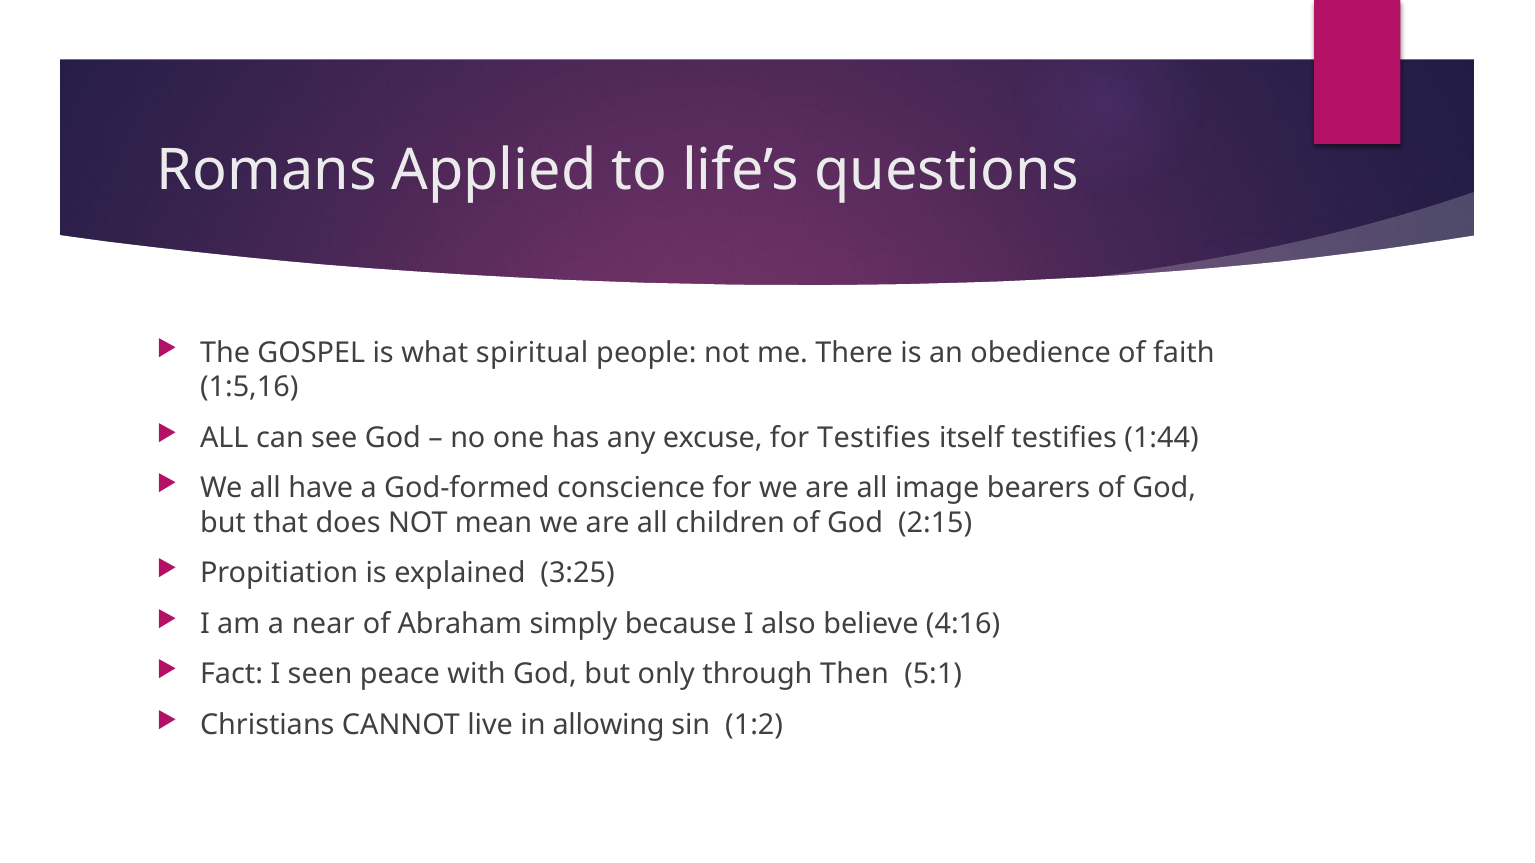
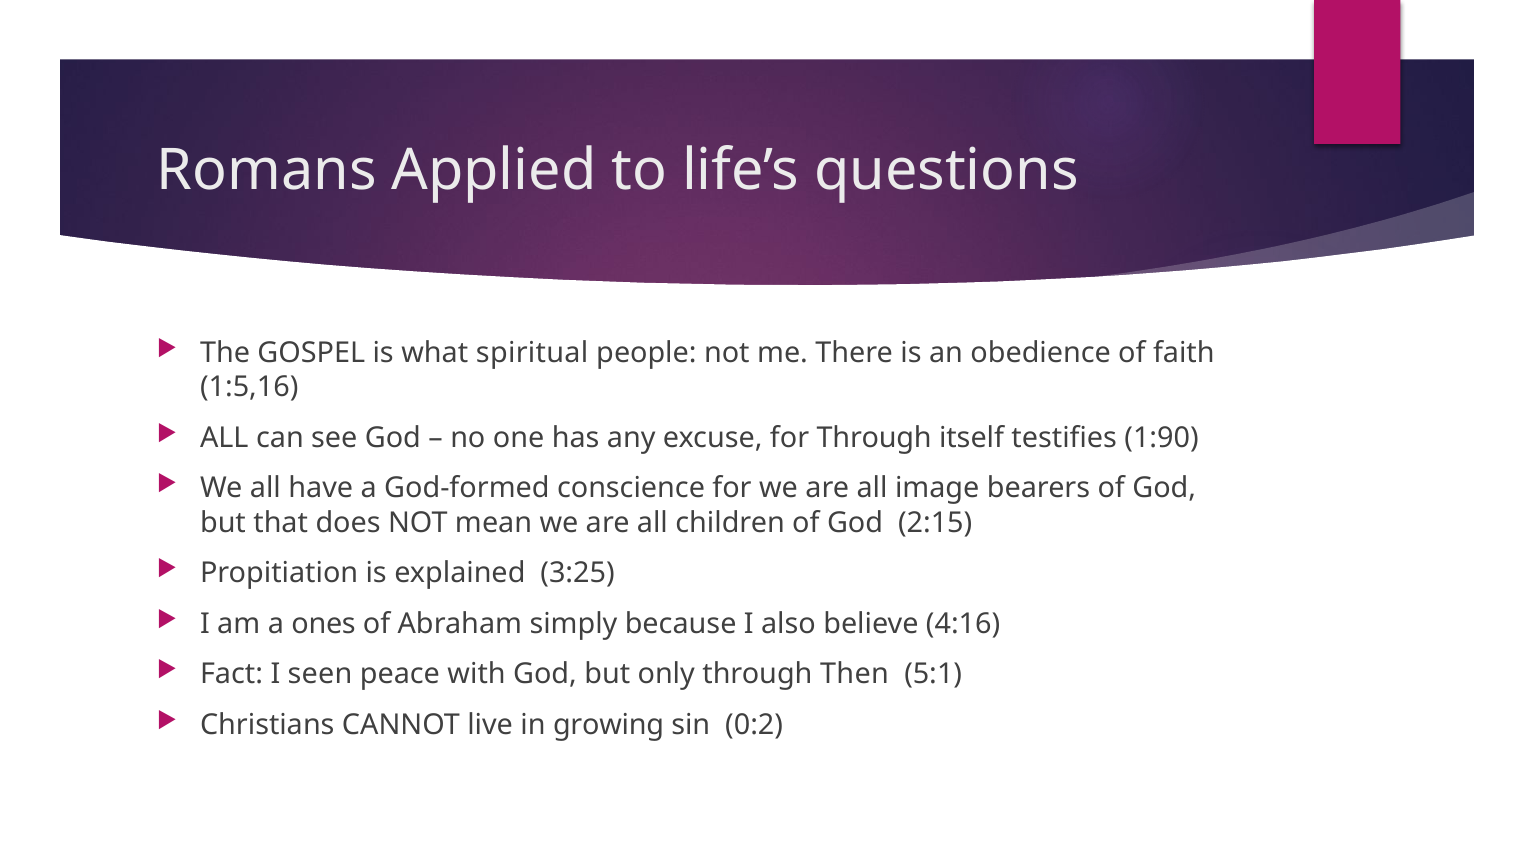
for Testifies: Testifies -> Through (874, 438)
1:44: 1:44 -> 1:90 (1162, 438)
near: near -> ones (324, 624)
allowing: allowing -> growing (609, 725)
1:2: 1:2 -> 0:2 (754, 725)
